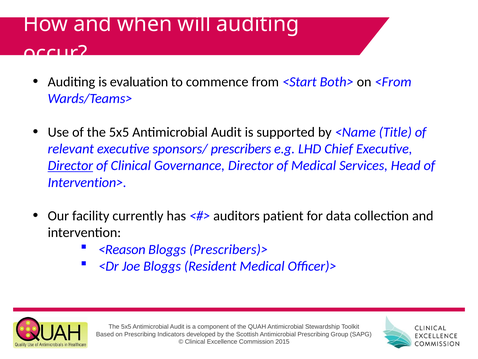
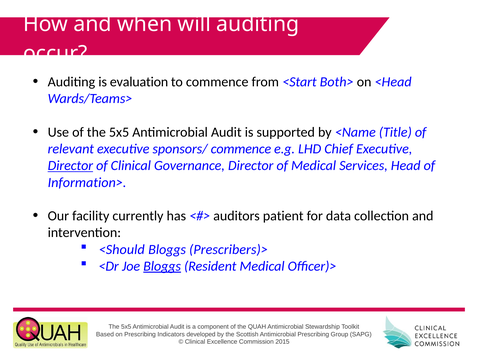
<From: <From -> <Head (393, 82)
sponsors/ prescribers: prescribers -> commence (241, 149)
Intervention>: Intervention> -> Information> (87, 182)
<Reason: <Reason -> <Should (122, 249)
Bloggs underline: none -> present (162, 266)
